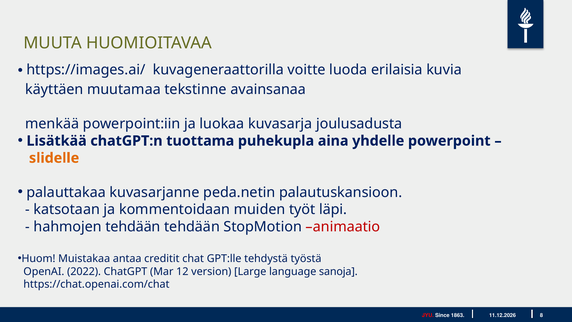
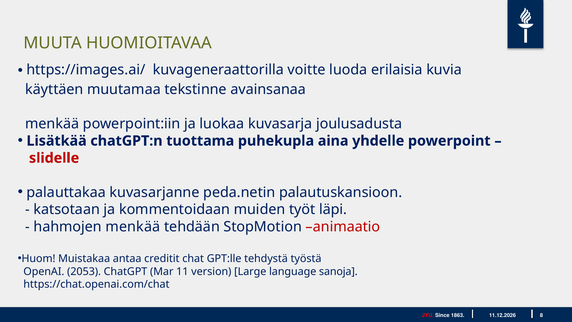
slidelle colour: orange -> red (54, 158)
hahmojen tehdään: tehdään -> menkää (133, 227)
2022: 2022 -> 2053 (84, 271)
12: 12 -> 11 (182, 271)
